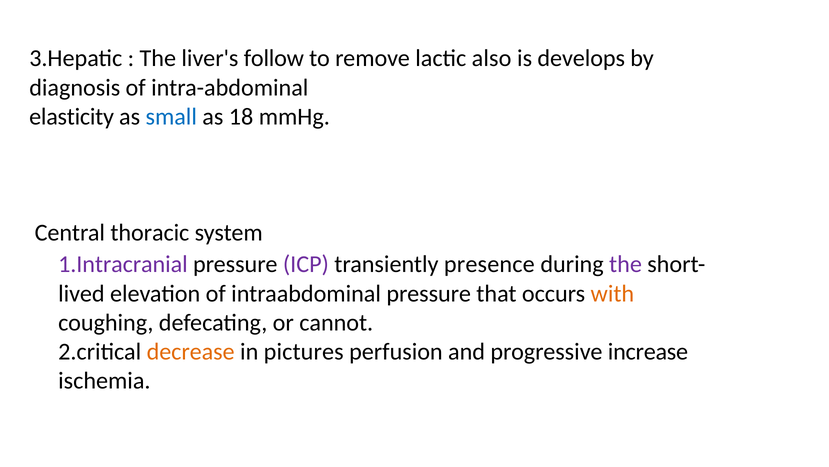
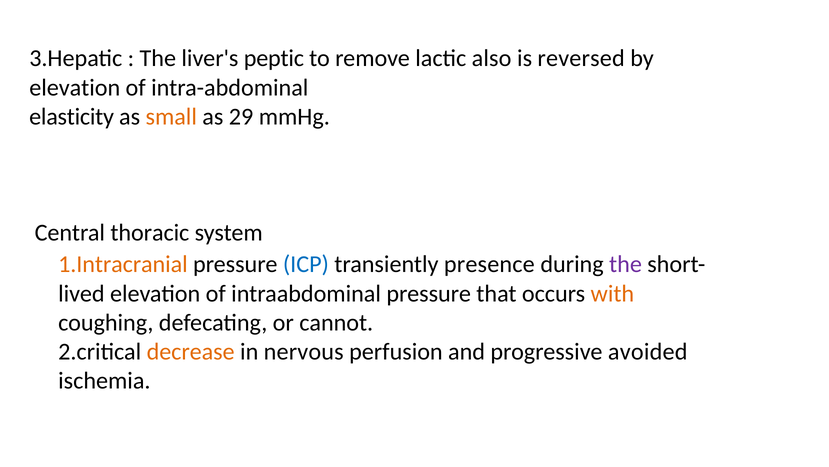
follow: follow -> peptic (274, 58)
develops: develops -> reversed (581, 58)
diagnosis: diagnosis -> elevation (75, 87)
small colour: blue -> orange (171, 116)
18: 18 -> 29 (241, 116)
1.Intracranial colour: purple -> orange (123, 264)
ICP colour: purple -> blue (306, 264)
pictures: pictures -> nervous (304, 351)
increase: increase -> avoided (648, 351)
